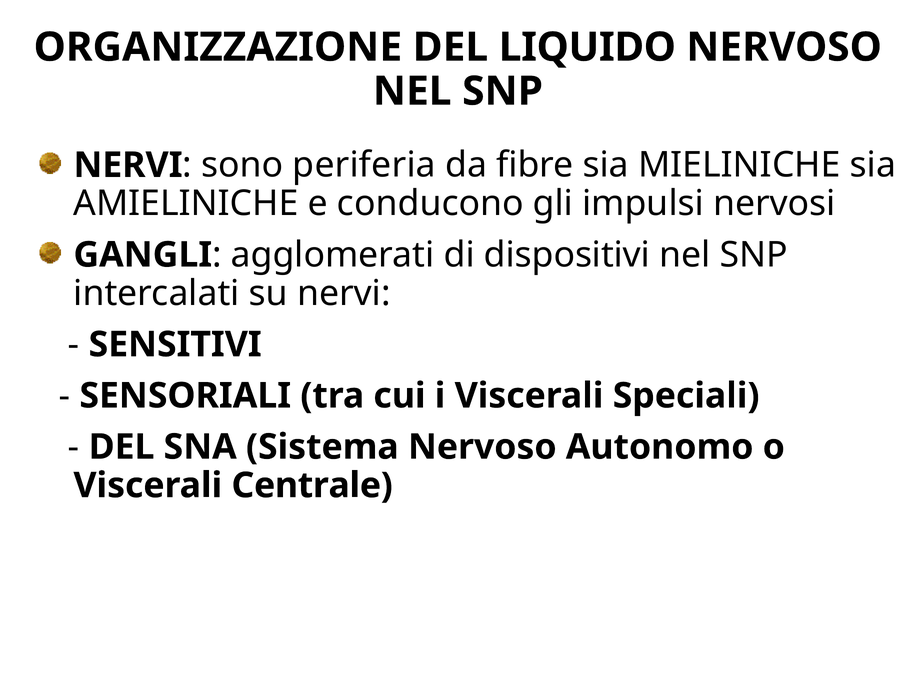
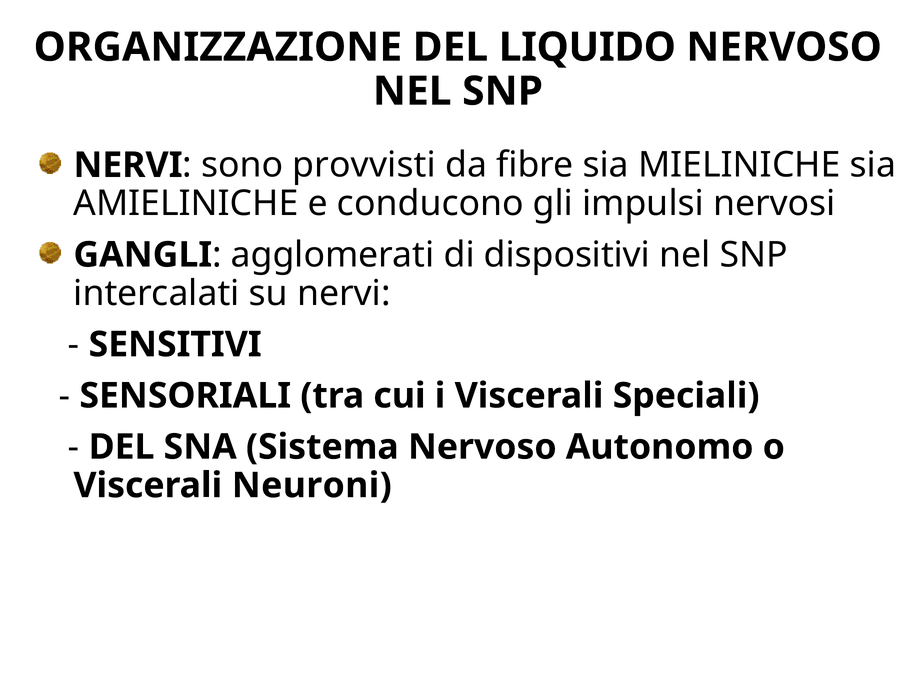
periferia: periferia -> provvisti (364, 165)
Centrale: Centrale -> Neuroni (312, 485)
